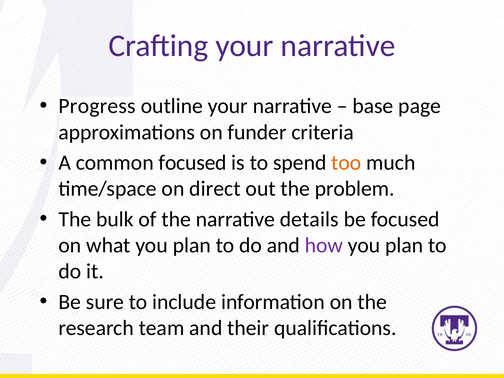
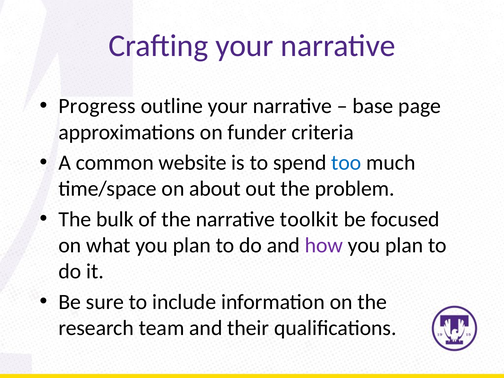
common focused: focused -> website (193, 163)
too colour: orange -> blue (346, 163)
direct: direct -> about (215, 189)
details: details -> toolkit (309, 219)
